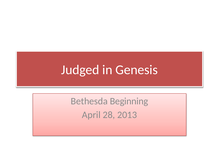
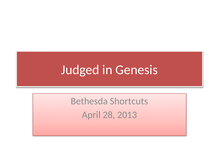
Beginning: Beginning -> Shortcuts (129, 101)
